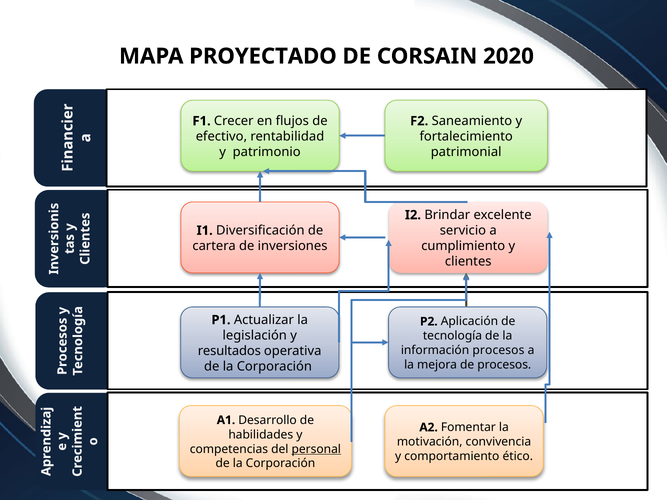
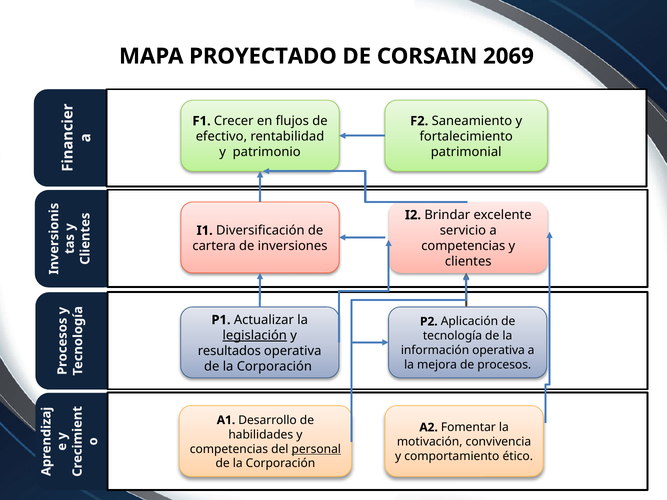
2020: 2020 -> 2069 (508, 56)
cumplimiento: cumplimiento -> competencias (463, 246)
legislación underline: none -> present (255, 336)
información procesos: procesos -> operativa (499, 351)
